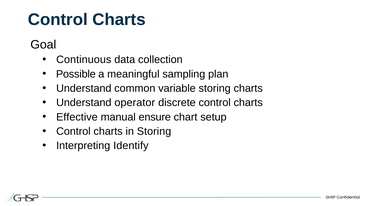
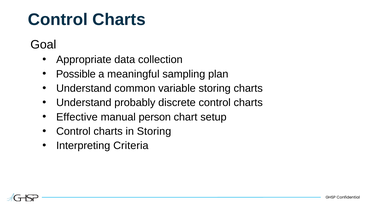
Continuous: Continuous -> Appropriate (84, 60)
operator: operator -> probably (135, 103)
ensure: ensure -> person (155, 117)
Identify: Identify -> Criteria (131, 146)
